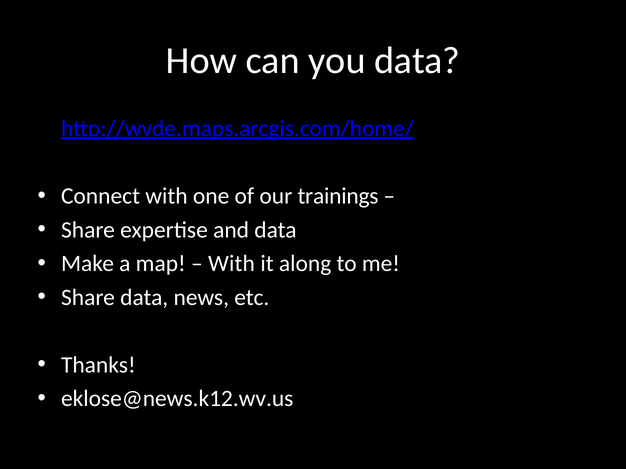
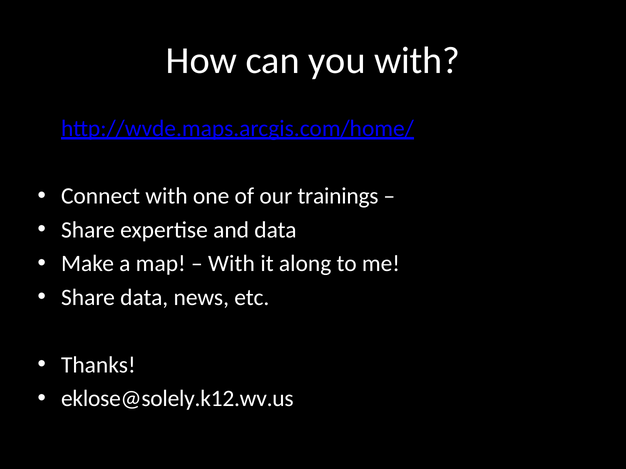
you data: data -> with (417, 61)
eklose@news.k12.wv.us: eklose@news.k12.wv.us -> eklose@solely.k12.wv.us (177, 399)
